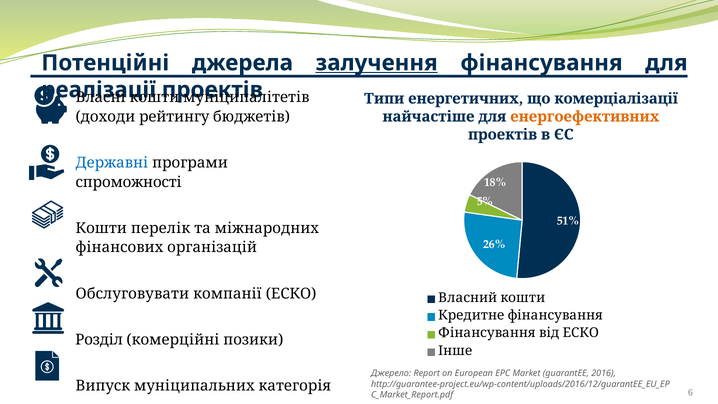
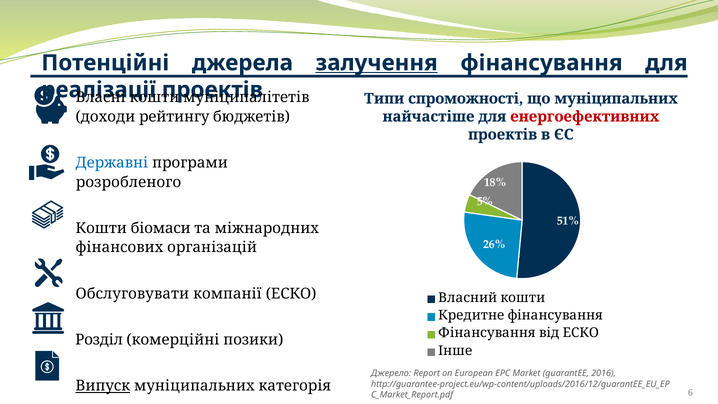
енергетичних: енергетичних -> спроможності (466, 99)
що комерціалізації: комерціалізації -> муніципальних (616, 99)
енергоефективних colour: orange -> red (585, 117)
спроможності: спроможності -> розробленого (129, 182)
перелік: перелік -> біомаси (161, 228)
Випуск underline: none -> present (103, 386)
